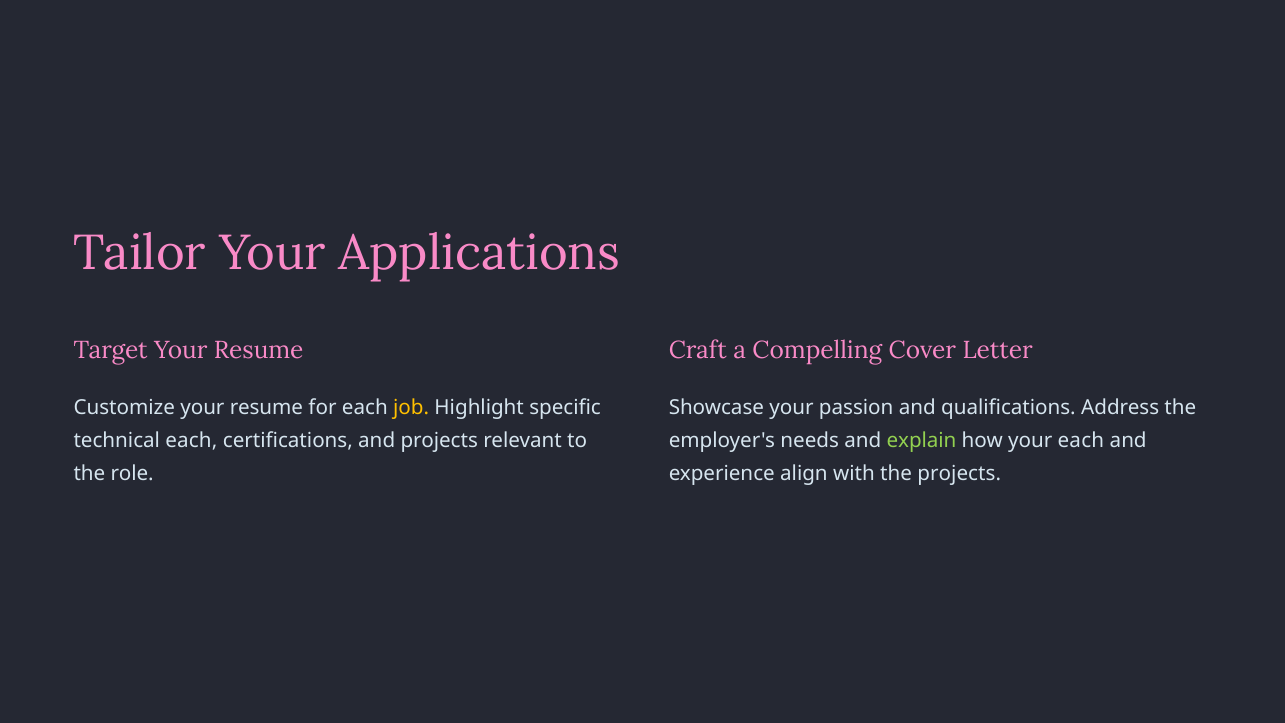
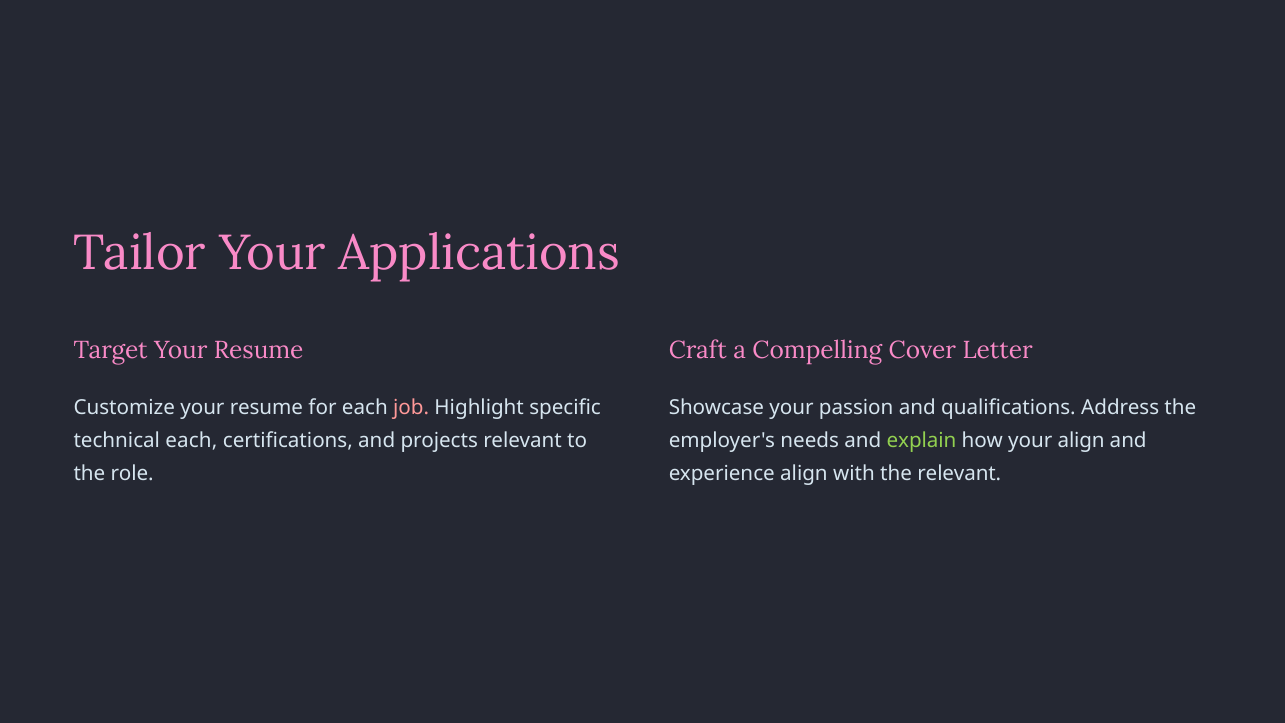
job colour: yellow -> pink (411, 407)
your each: each -> align (1081, 441)
the projects: projects -> relevant (959, 474)
